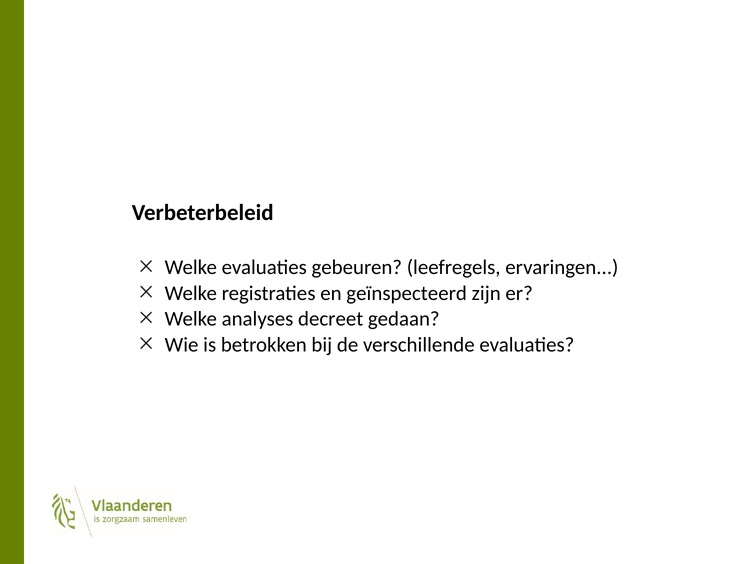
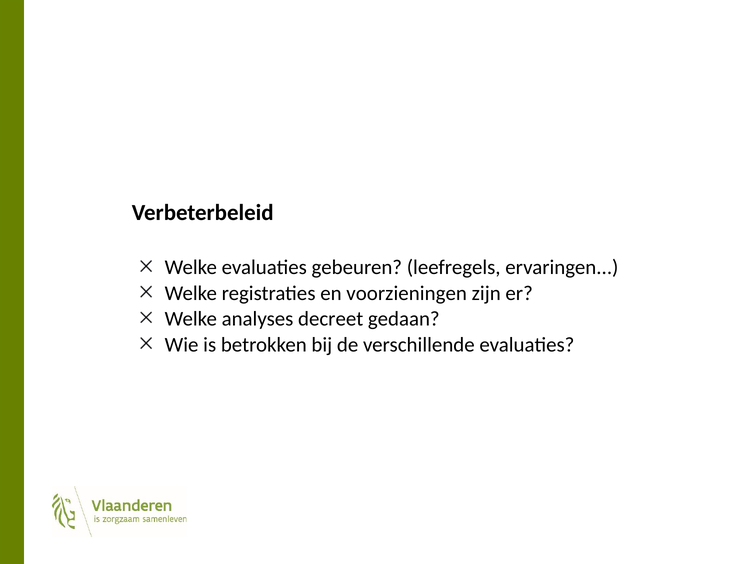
geïnspecteerd: geïnspecteerd -> voorzieningen (407, 293)
